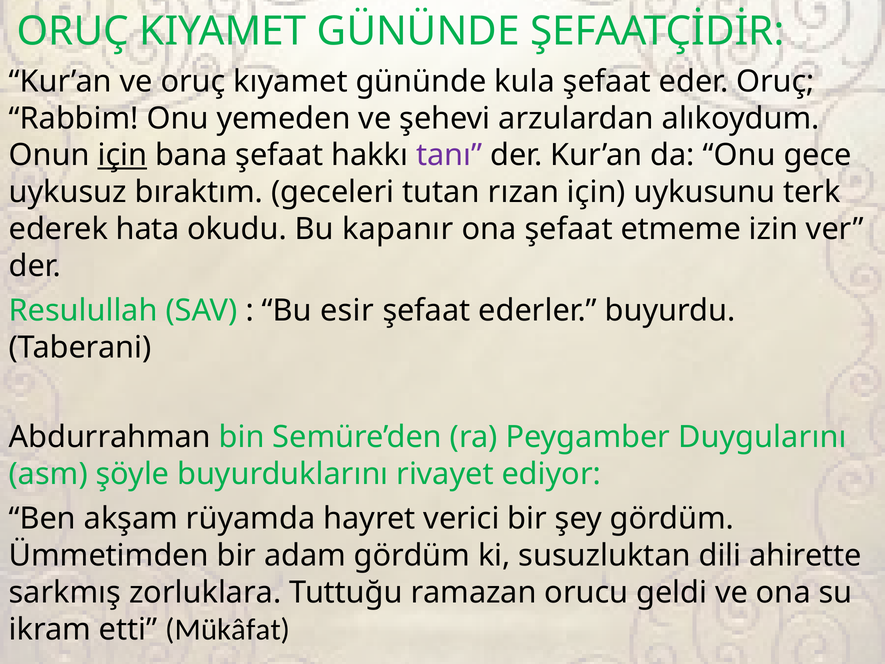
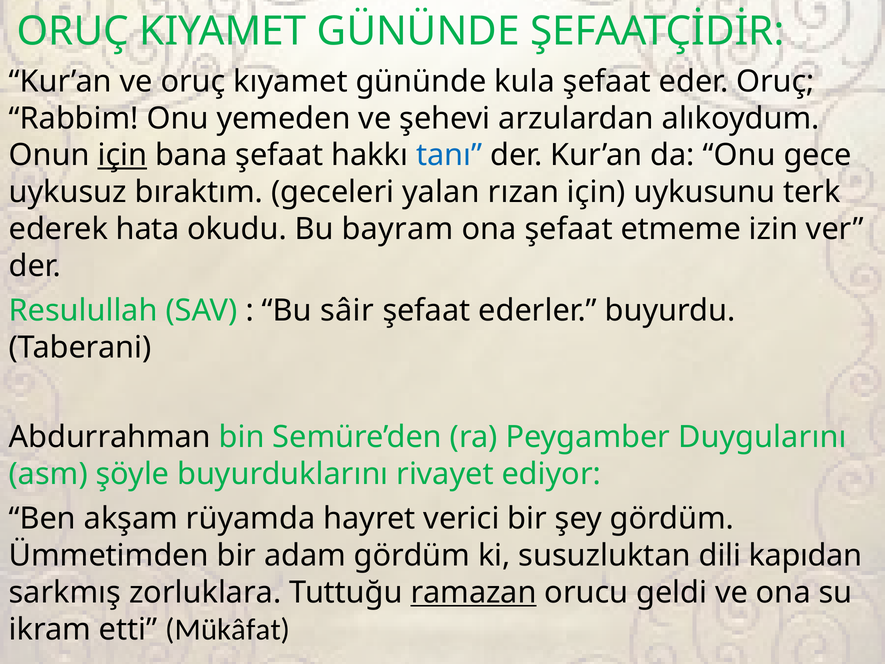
tanı colour: purple -> blue (449, 155)
tutan: tutan -> yalan (441, 192)
kapanır: kapanır -> bayram (398, 229)
esir: esir -> sâir (347, 311)
ahirette: ahirette -> kapıdan (805, 555)
ramazan underline: none -> present (474, 592)
